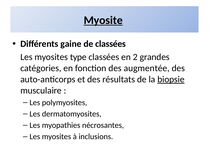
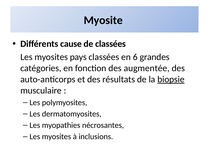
Myosite underline: present -> none (103, 20)
gaine: gaine -> cause (71, 44)
type: type -> pays (78, 57)
2: 2 -> 6 (135, 57)
